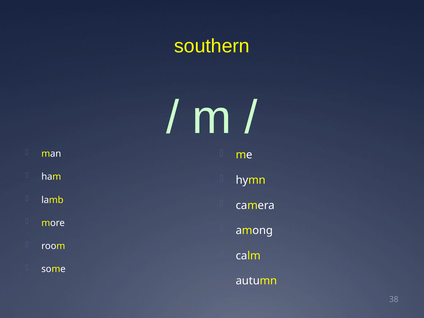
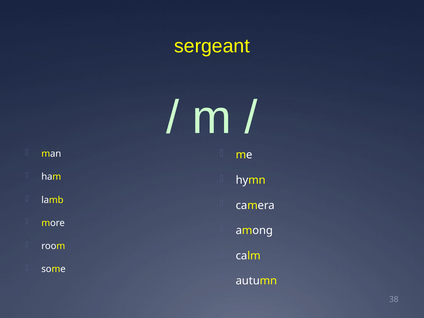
southern: southern -> sergeant (212, 46)
